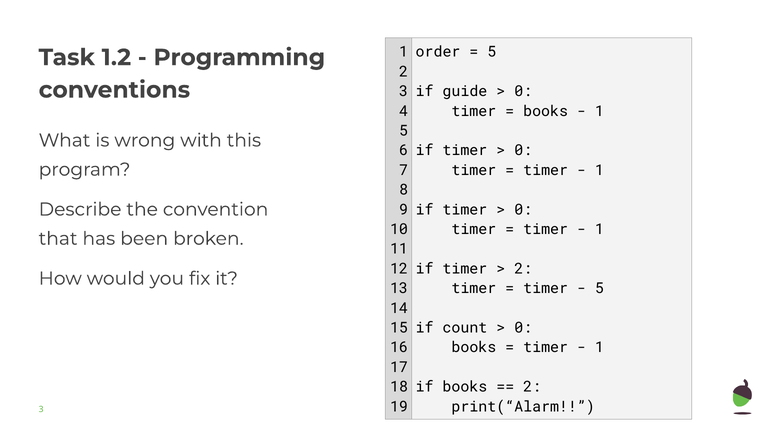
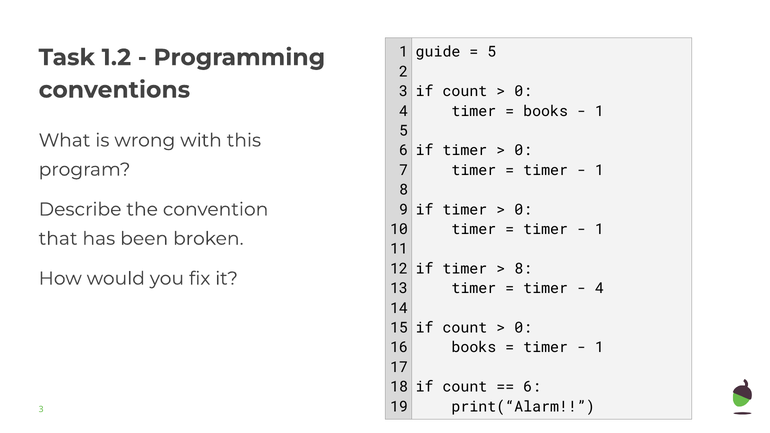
order: order -> guide (438, 52)
guide: guide -> count (465, 91)
2: 2 -> 8 (523, 269)
5: 5 -> 4 (599, 288)
books: books -> count (465, 387)
2: 2 -> 6 (532, 387)
